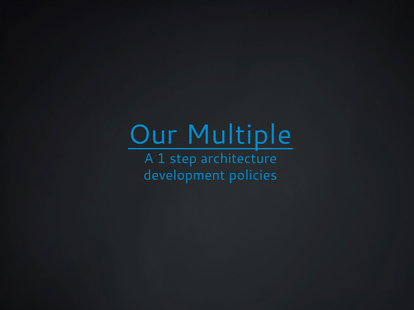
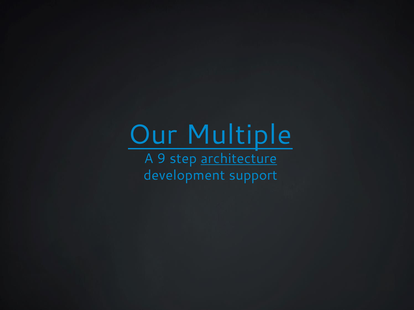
1: 1 -> 9 (161, 159)
architecture underline: none -> present (239, 159)
policies: policies -> support (253, 175)
